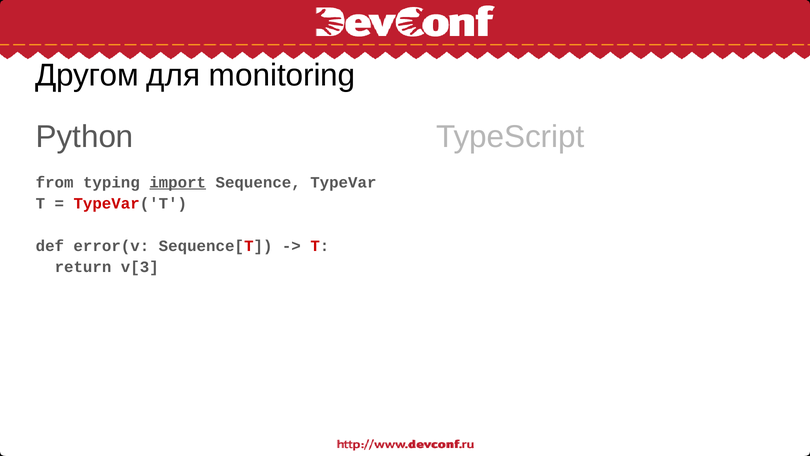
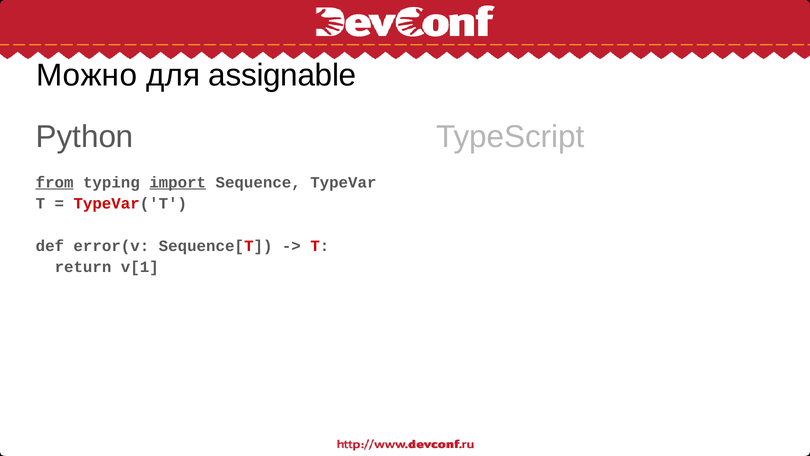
Другом: Другом -> Можно (87, 75)
monitoring: monitoring -> assignable (282, 75)
from underline: none -> present (55, 182)
v[3: v[3 -> v[1 (140, 267)
